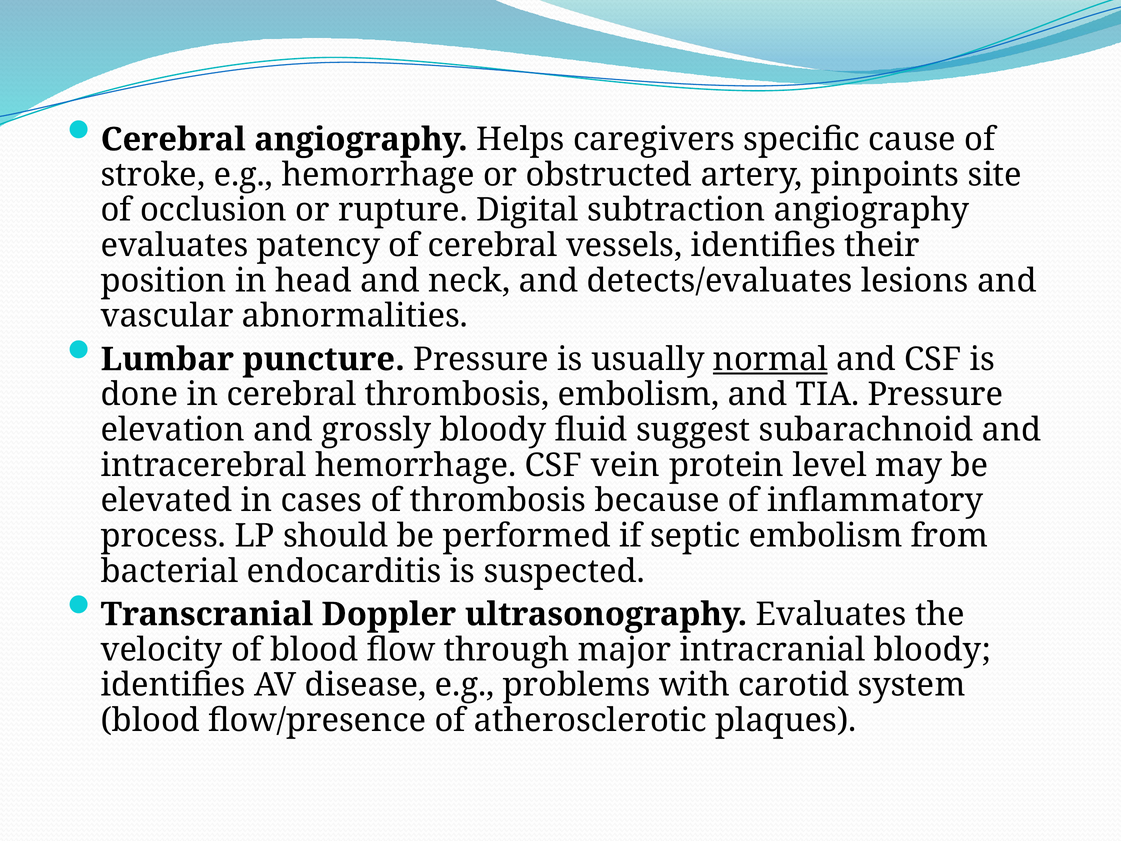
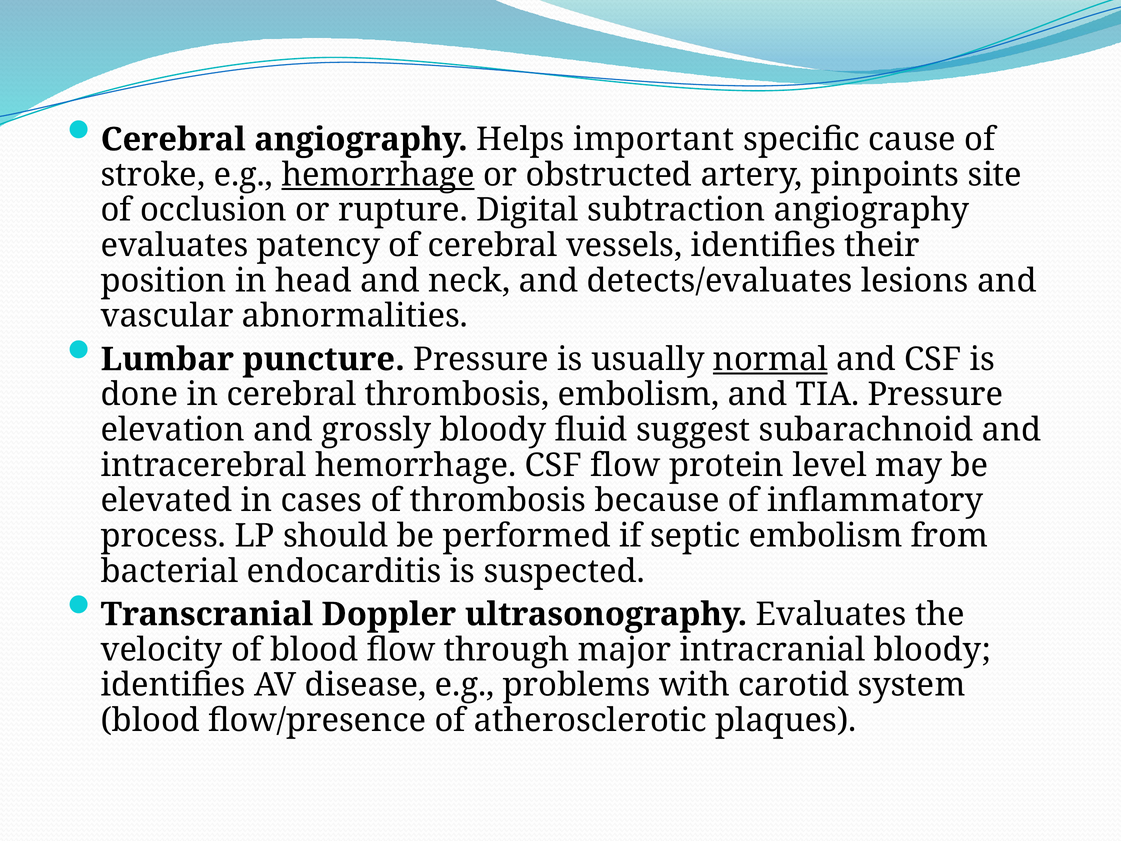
caregivers: caregivers -> important (654, 140)
hemorrhage underline: none -> present (378, 175)
CSF vein: vein -> flow (625, 465)
